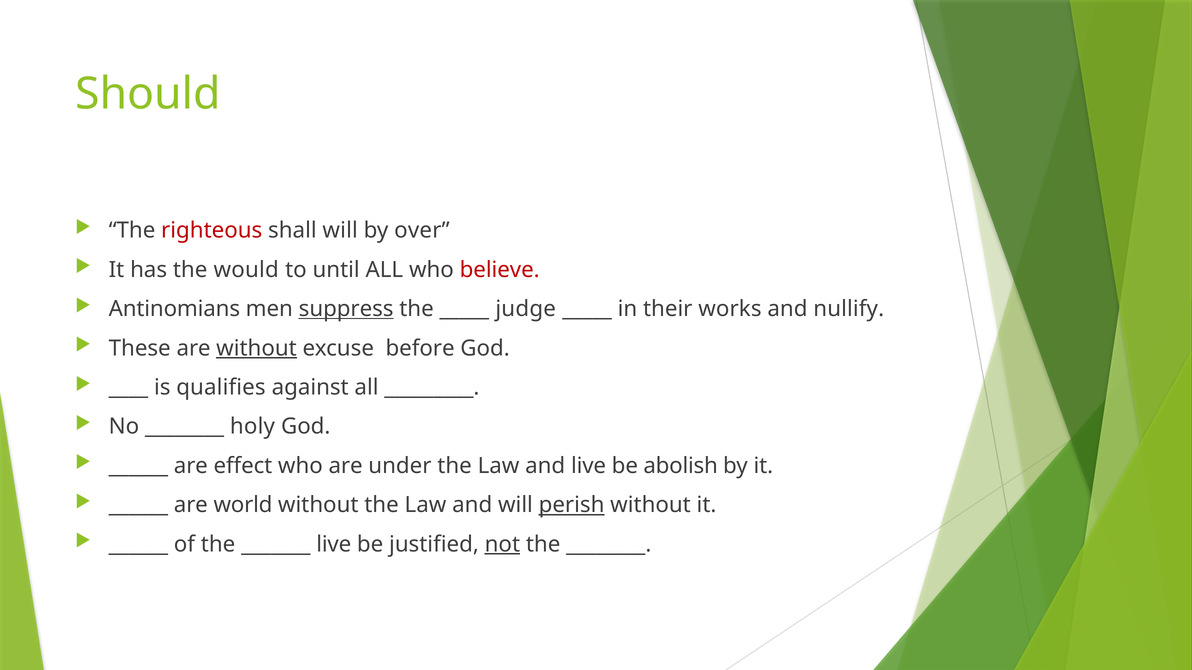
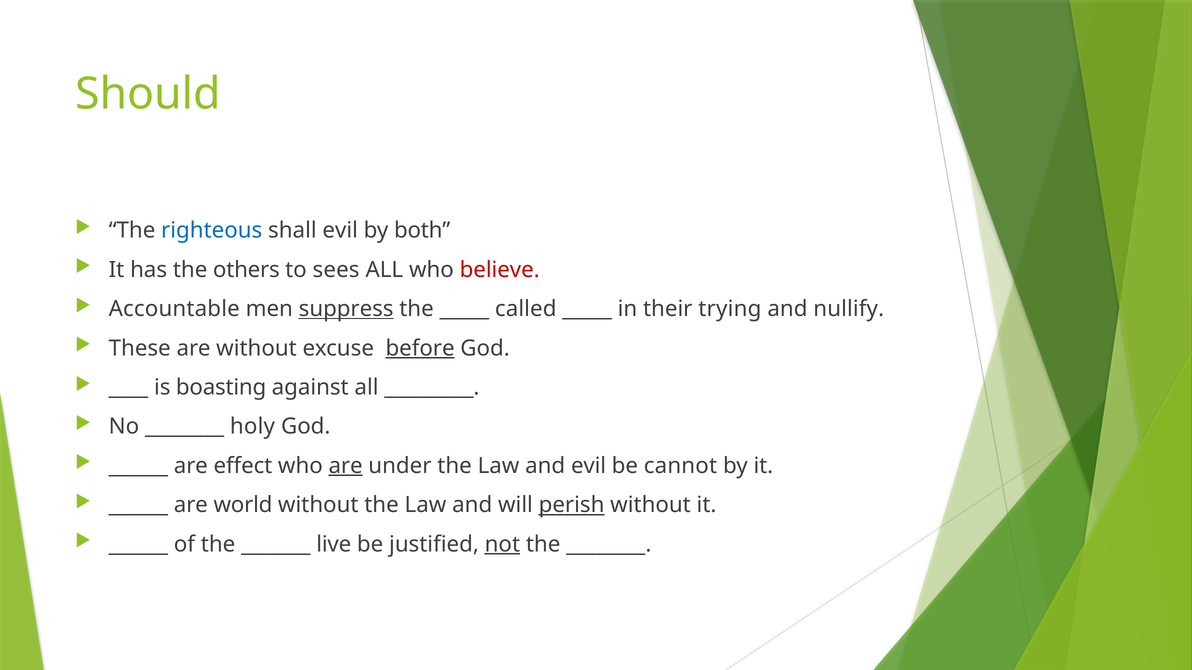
righteous colour: red -> blue (212, 231)
shall will: will -> evil (340, 231)
over: over -> both (422, 231)
would: would -> others (246, 270)
until: until -> sees (336, 270)
Antinomians: Antinomians -> Accountable (174, 309)
judge: judge -> called (526, 309)
works: works -> trying (730, 309)
without underline: present -> none (257, 348)
before underline: none -> present (420, 348)
qualifies: qualifies -> boasting (221, 388)
are underline: none -> present (346, 466)
and live: live -> evil (589, 466)
abolish: abolish -> cannot (680, 466)
